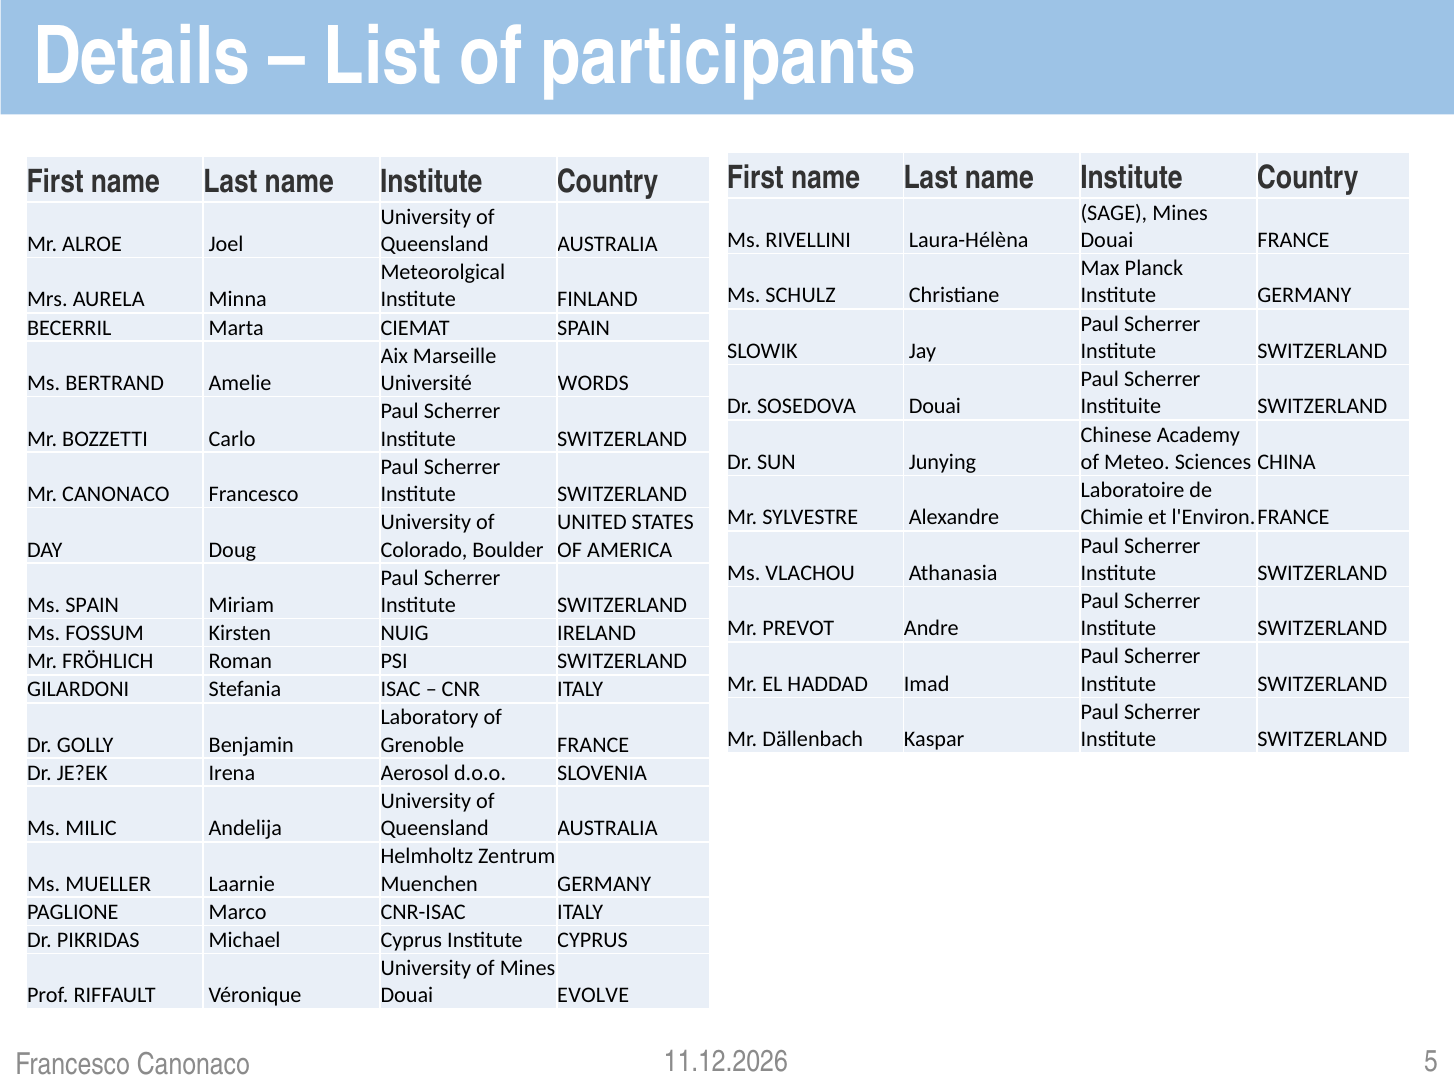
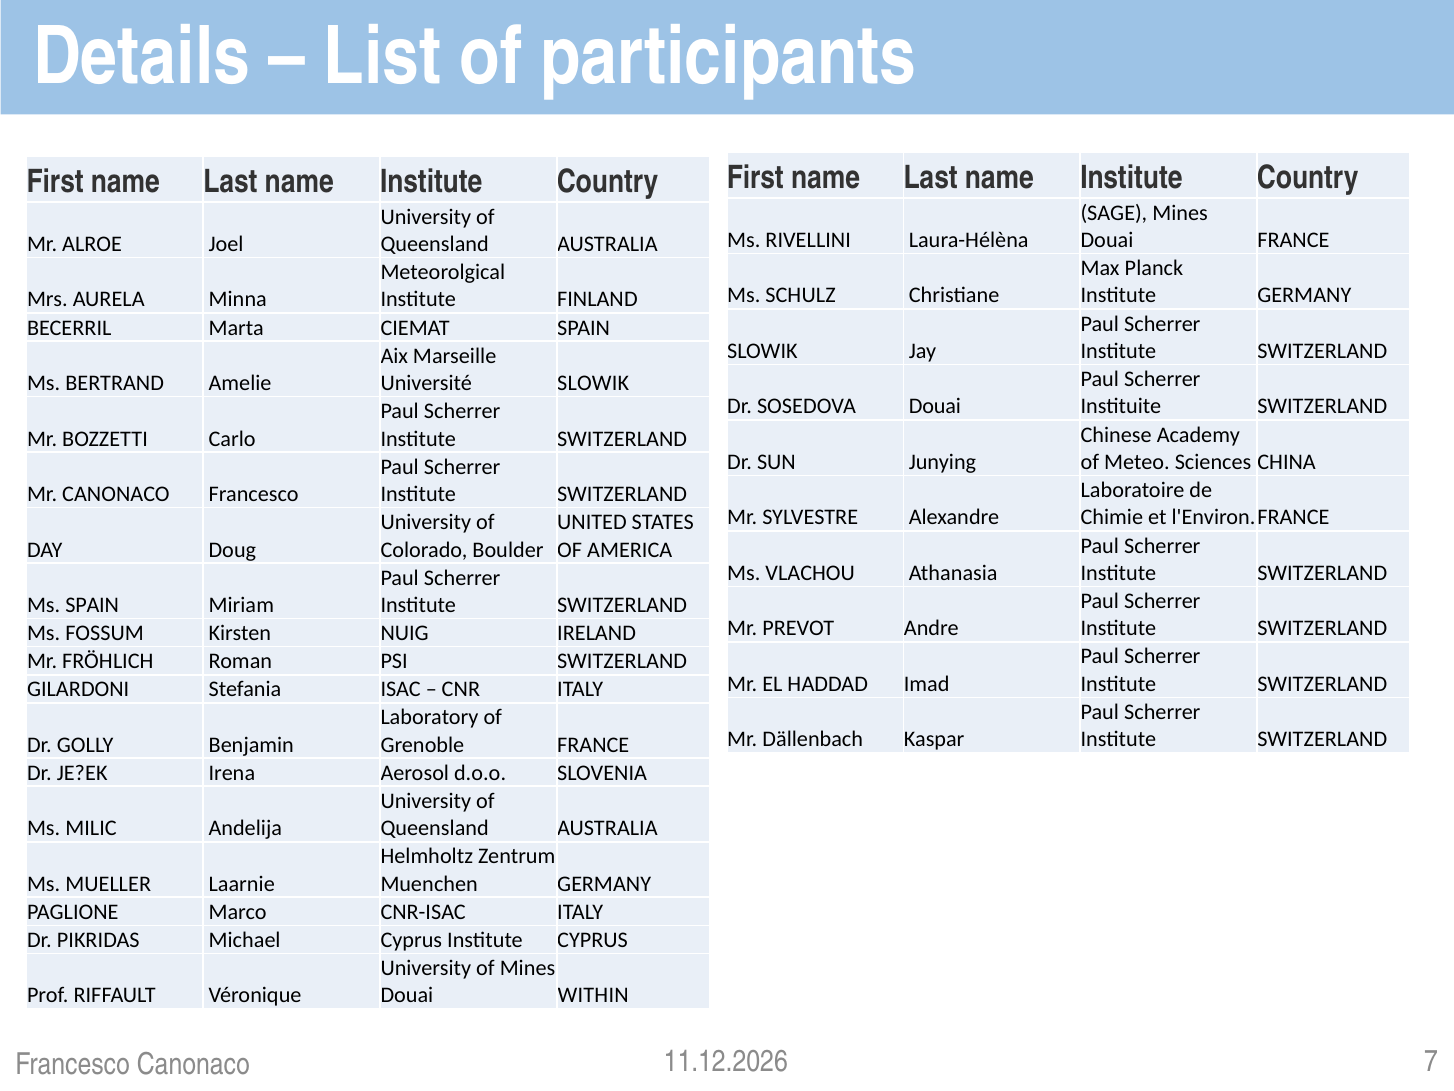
Université WORDS: WORDS -> SLOWIK (593, 383)
EVOLVE: EVOLVE -> WITHIN (593, 995)
5: 5 -> 7 (1431, 1061)
